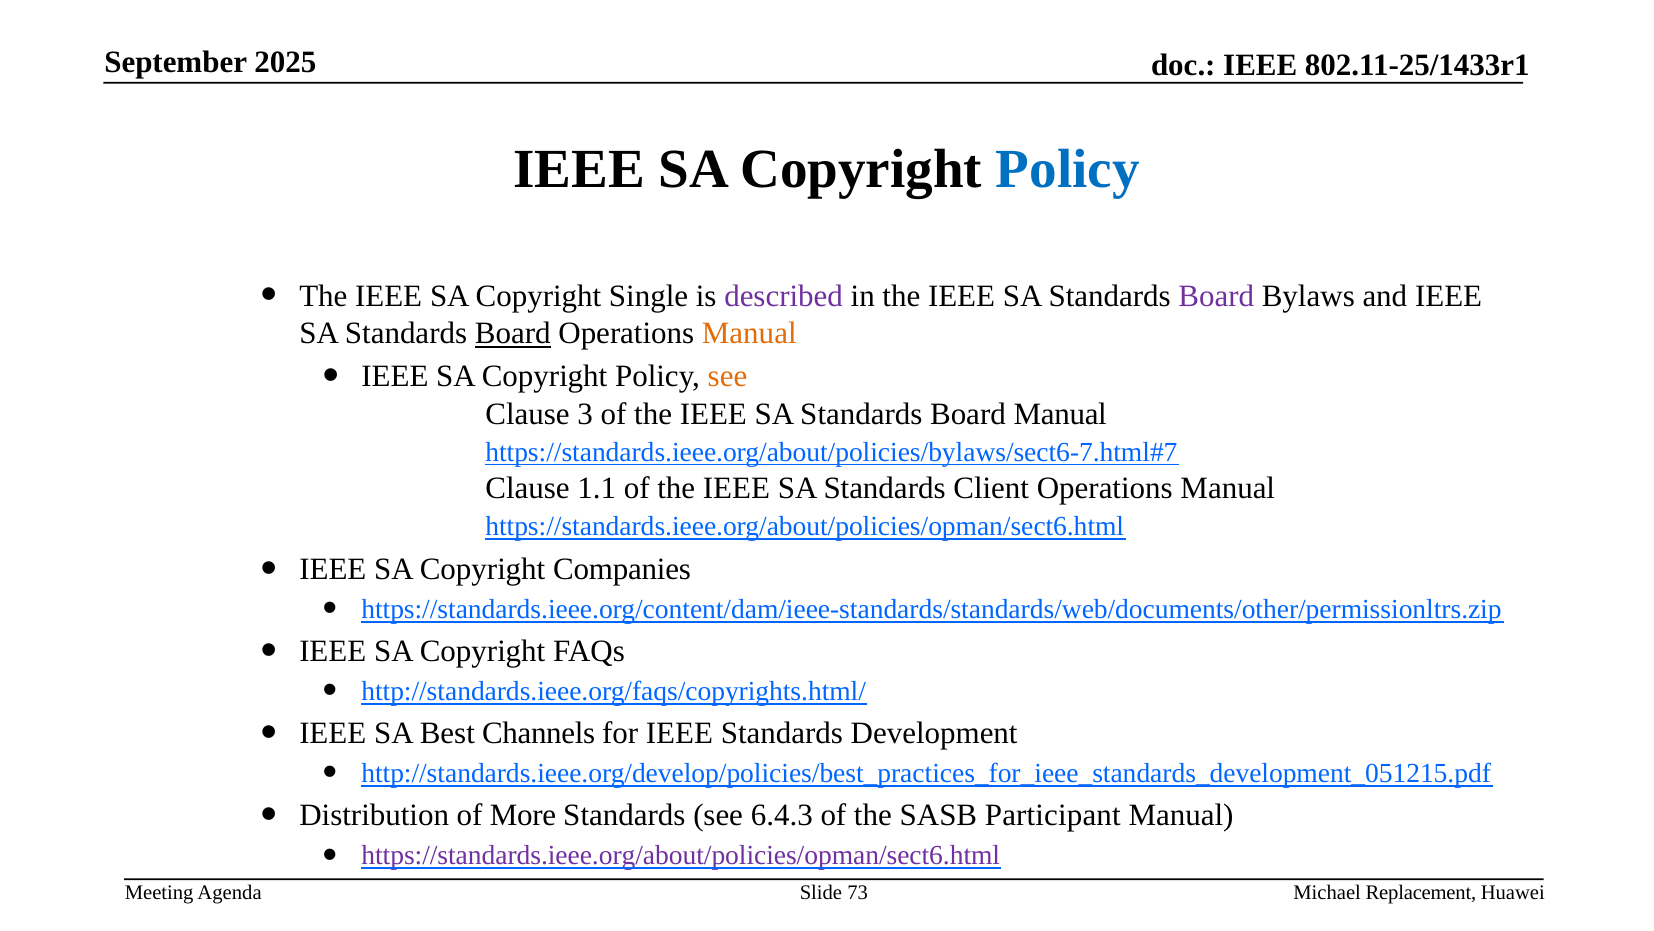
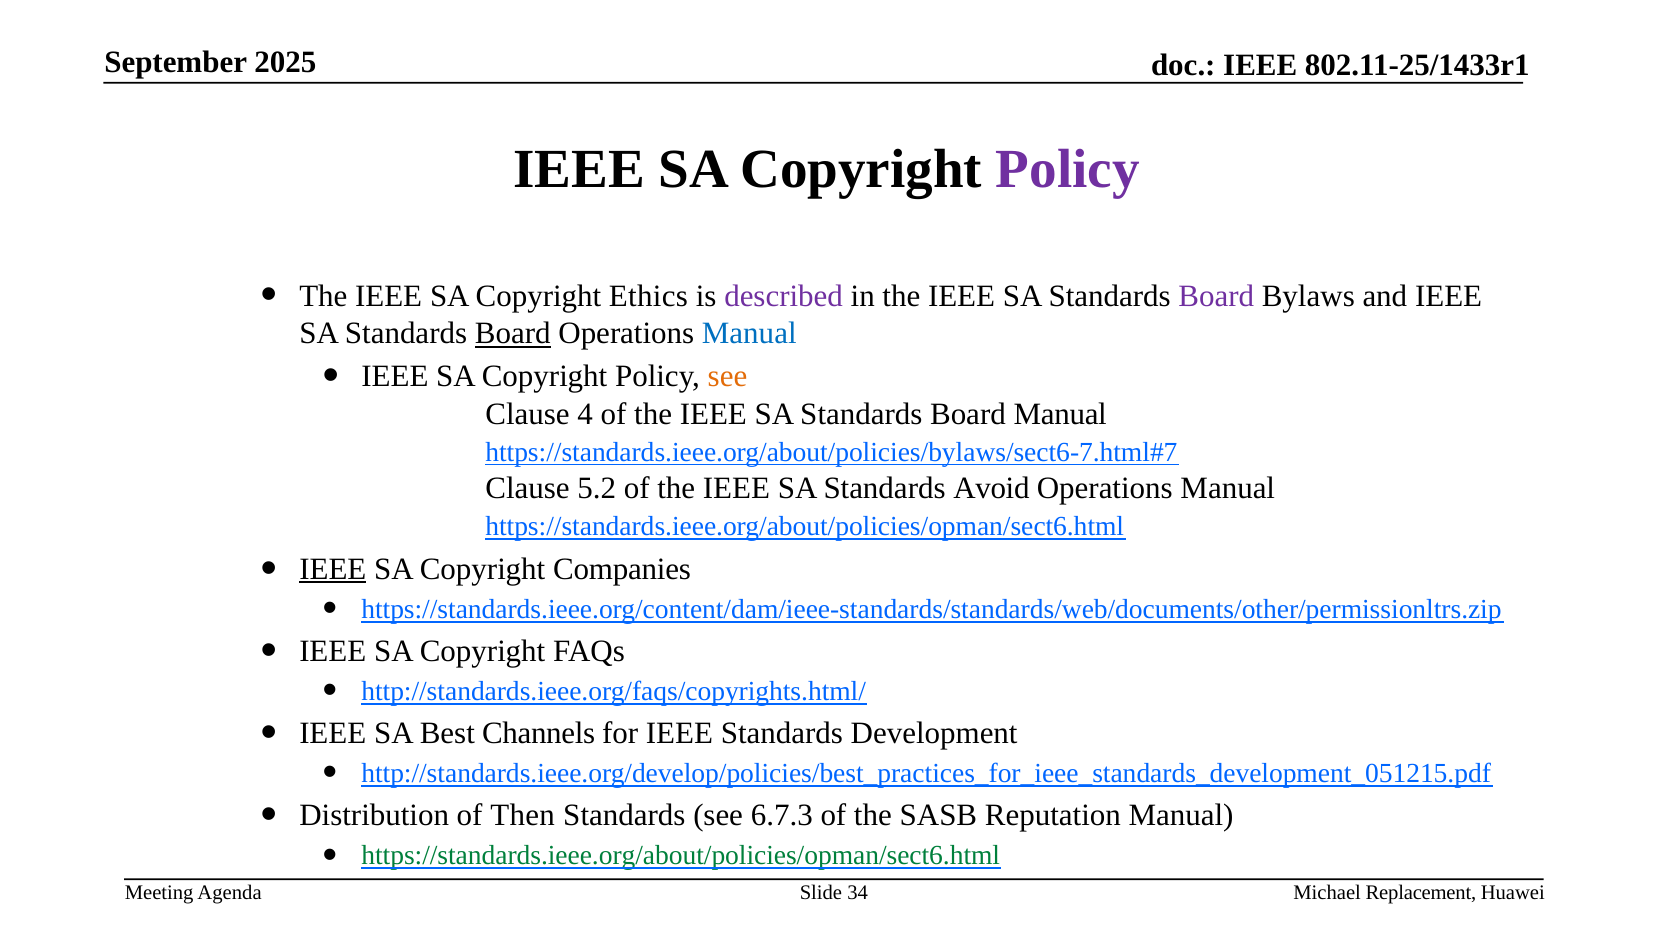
Policy colour: blue -> purple (1068, 169)
Single: Single -> Ethics (648, 296)
Manual colour: orange -> blue (749, 333)
3: 3 -> 4 (585, 414)
1.1: 1.1 -> 5.2 (597, 488)
Client: Client -> Avoid (991, 488)
IEEE underline: none -> present (333, 569)
More: More -> Then (523, 815)
6.4.3: 6.4.3 -> 6.7.3 (782, 815)
Participant: Participant -> Reputation (1053, 815)
https://standards.ieee.org/about/policies/opman/sect6.html colour: purple -> green (681, 855)
73: 73 -> 34 (858, 892)
